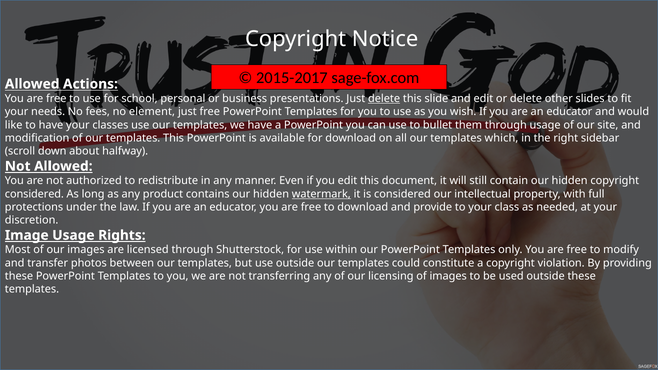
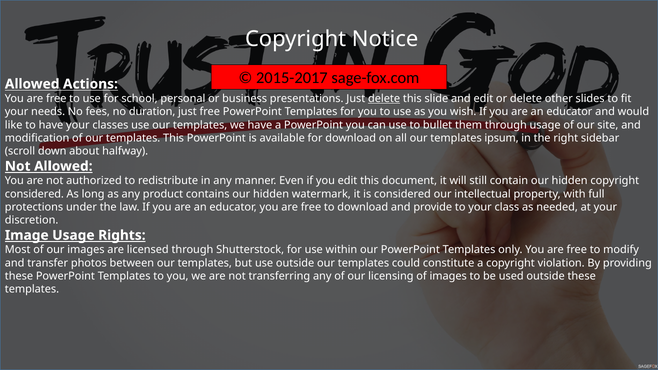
element: element -> duration (152, 112)
which: which -> ipsum (502, 138)
watermark underline: present -> none (321, 194)
